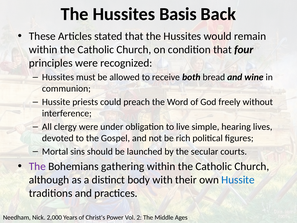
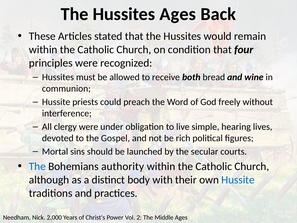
Hussites Basis: Basis -> Ages (178, 14)
The colour: purple -> blue (37, 166)
gathering: gathering -> authority (123, 166)
